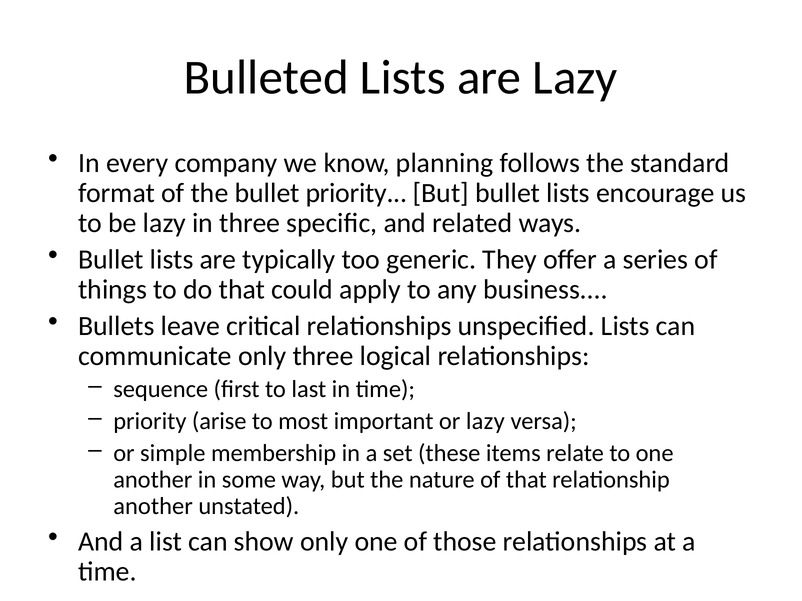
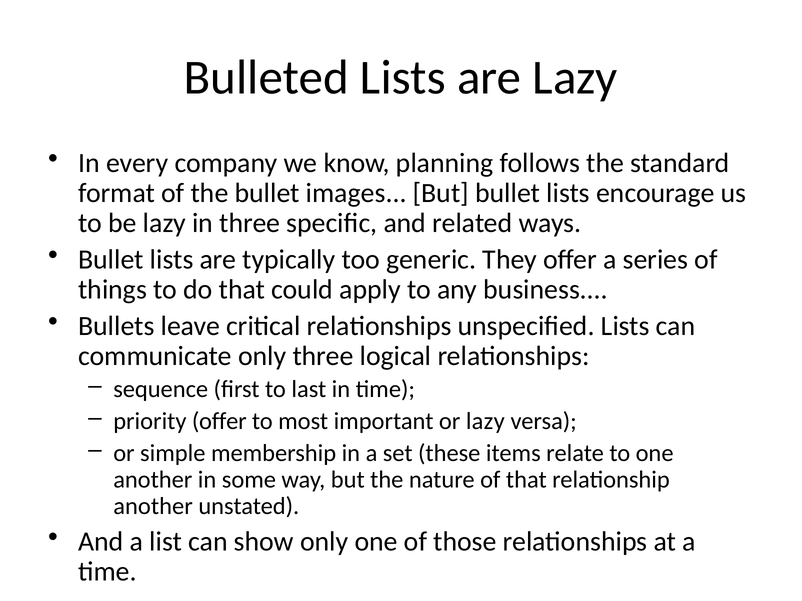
bullet priority: priority -> images (356, 193)
priority arise: arise -> offer (219, 422)
